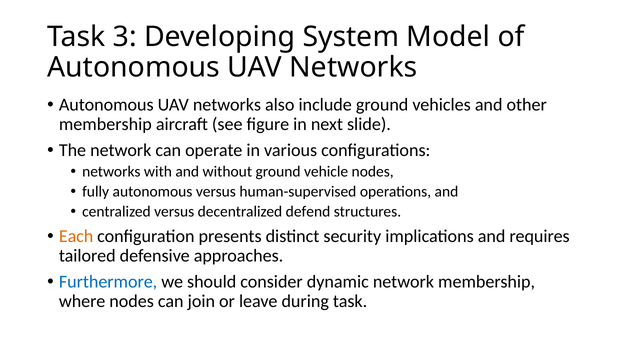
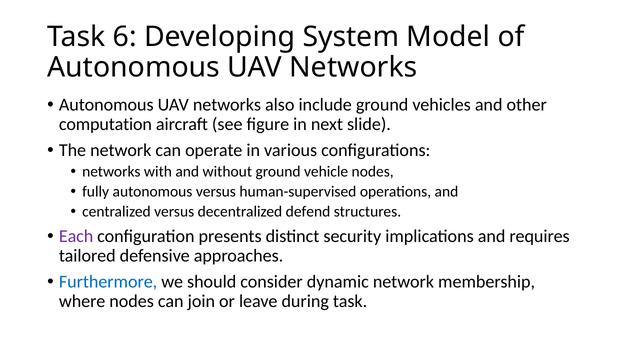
3: 3 -> 6 (125, 37)
membership: membership -> computation (105, 124)
Each colour: orange -> purple (76, 236)
